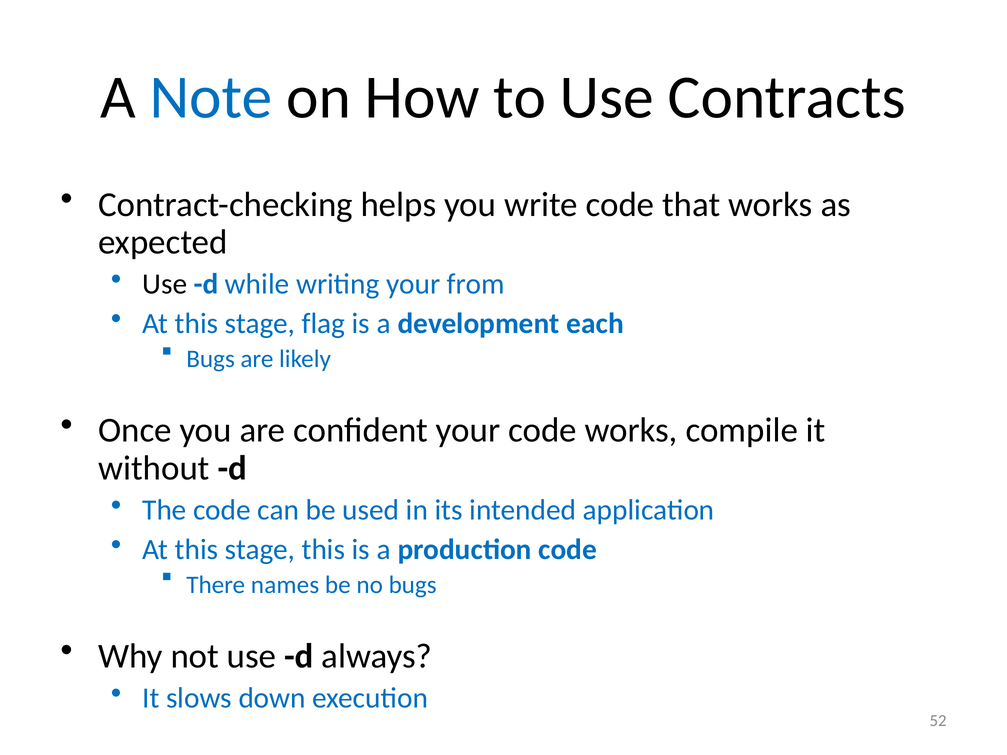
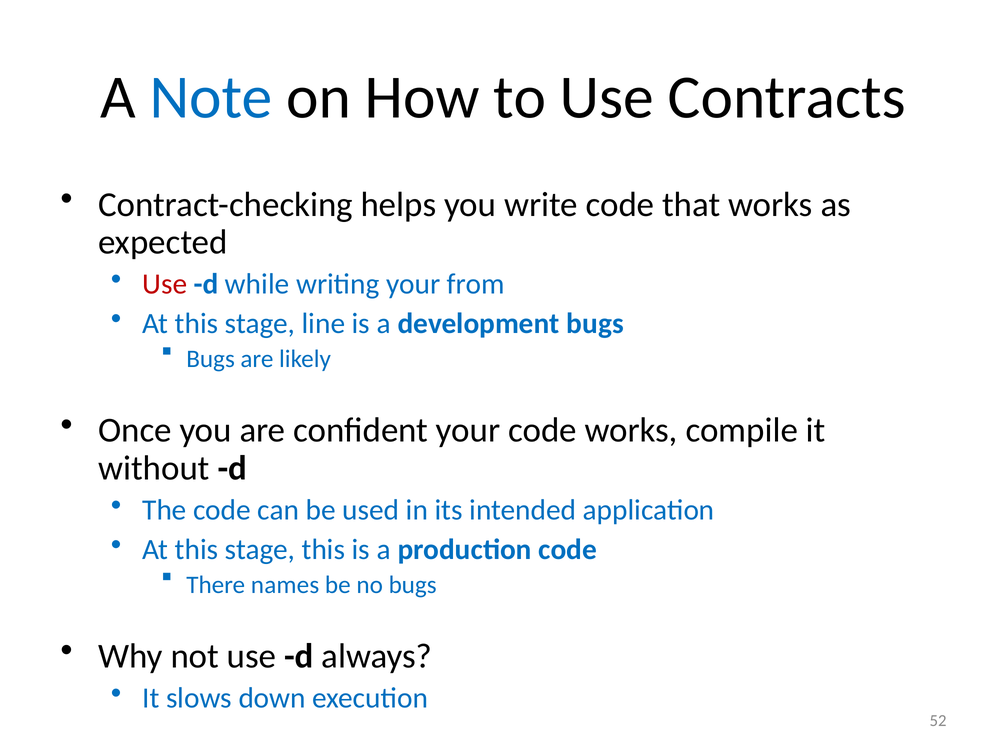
Use colour: black -> red (165, 284)
flag: flag -> line (323, 324)
development each: each -> bugs (595, 324)
